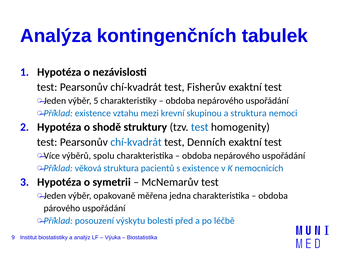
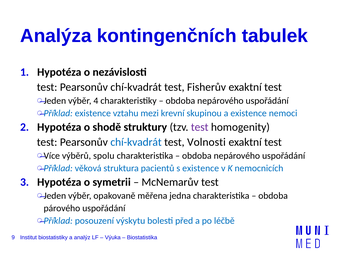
5: 5 -> 4 (96, 101)
a struktura: struktura -> existence (249, 113)
test colour: blue -> purple (200, 127)
Denních: Denních -> Volnosti (206, 142)
